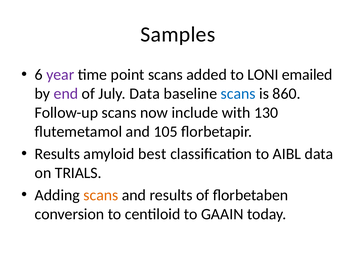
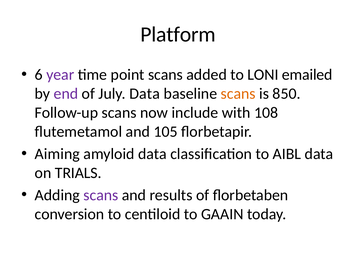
Samples: Samples -> Platform (178, 34)
scans colour: blue -> orange (238, 94)
860: 860 -> 850 (287, 94)
130: 130 -> 108 (266, 113)
Results: Results -> Aiming (57, 154)
amyloid best: best -> data (152, 154)
scans colour: orange -> purple (101, 195)
